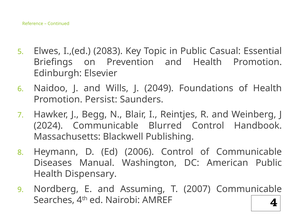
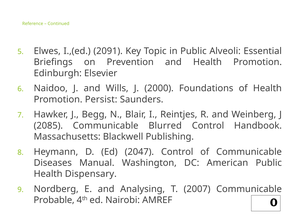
2083: 2083 -> 2091 (108, 51)
Casual: Casual -> Alveoli (225, 51)
2049: 2049 -> 2000 (159, 89)
2024: 2024 -> 2085 (48, 126)
2006: 2006 -> 2047 (139, 152)
Assuming: Assuming -> Analysing (143, 189)
Searches: Searches -> Probable (54, 201)
4: 4 -> 0 (274, 203)
